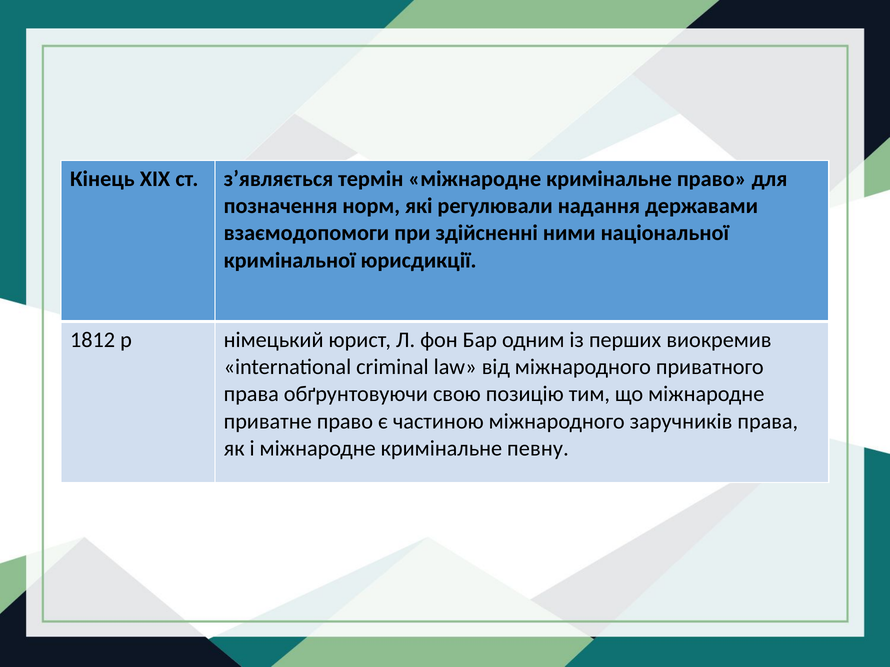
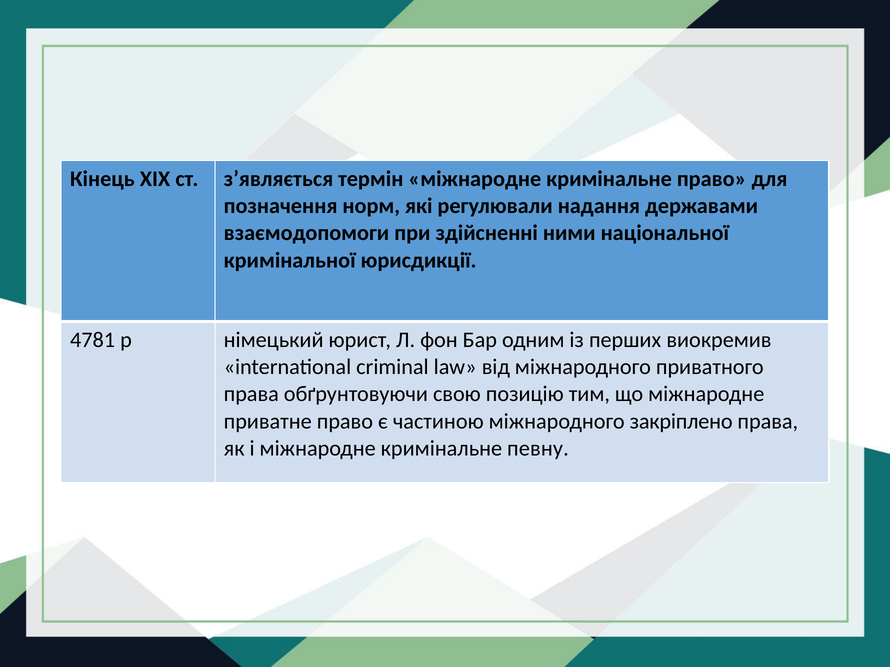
1812: 1812 -> 4781 (93, 340)
заручників: заручників -> закріплено (681, 422)
